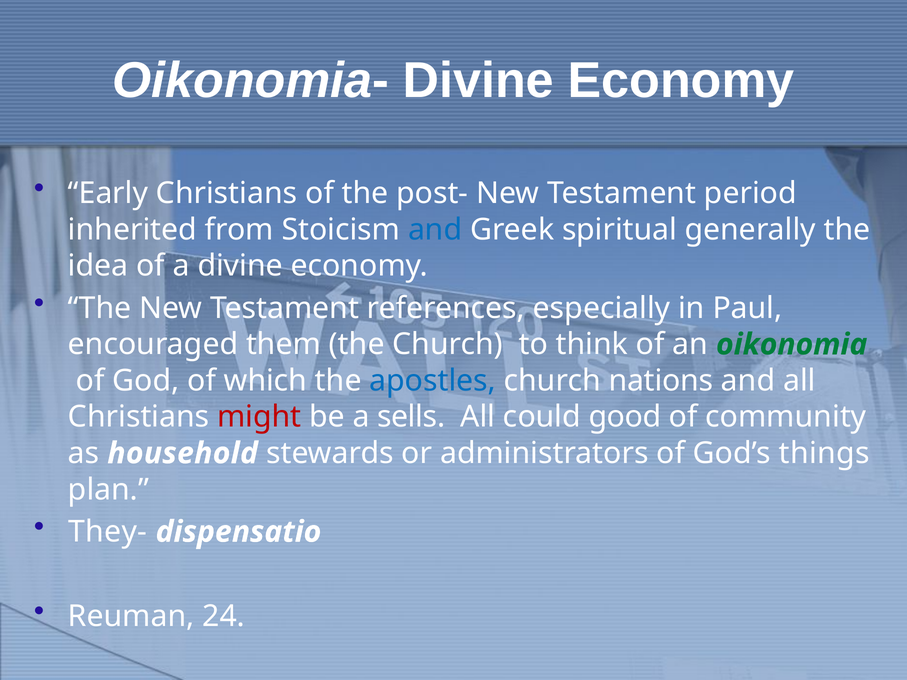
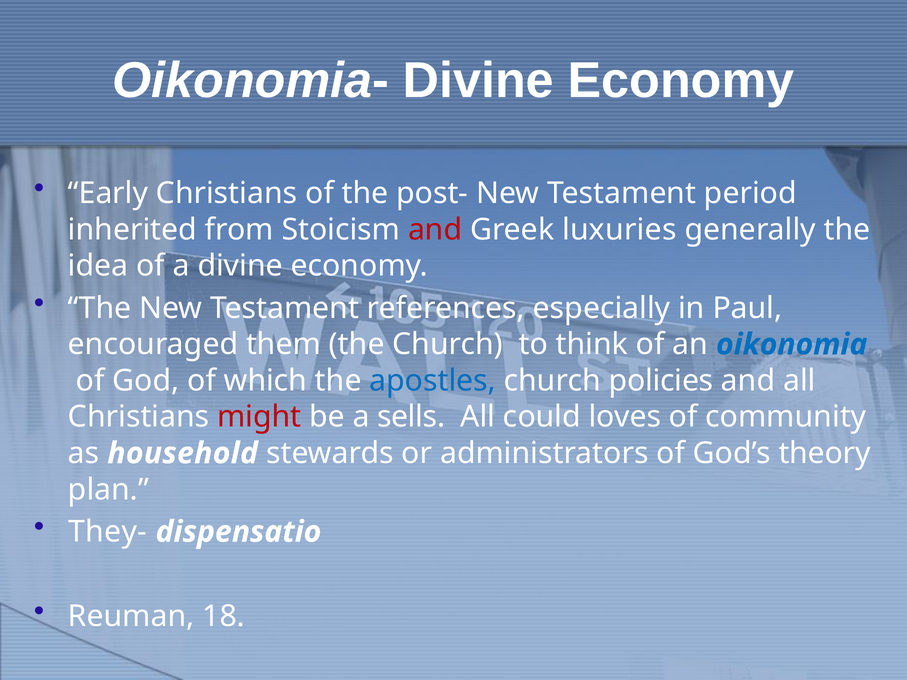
and colour: blue -> red (435, 230)
spiritual: spiritual -> luxuries (619, 230)
oikonomia colour: green -> blue (792, 345)
nations: nations -> policies (661, 381)
good: good -> loves (625, 417)
things: things -> theory (825, 453)
24: 24 -> 18 (224, 617)
